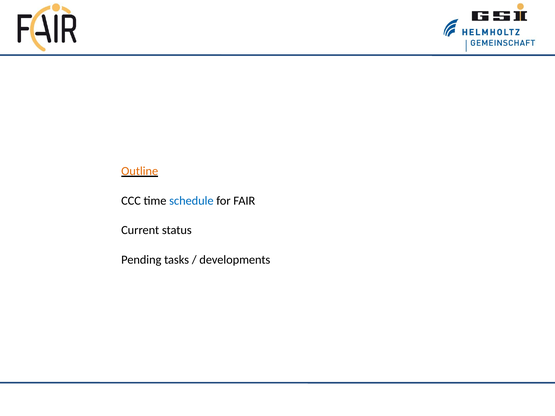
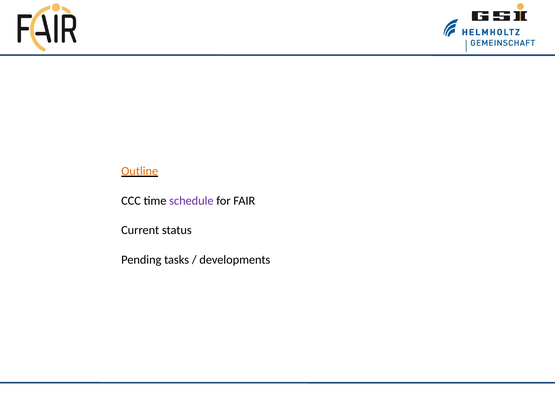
schedule colour: blue -> purple (191, 201)
